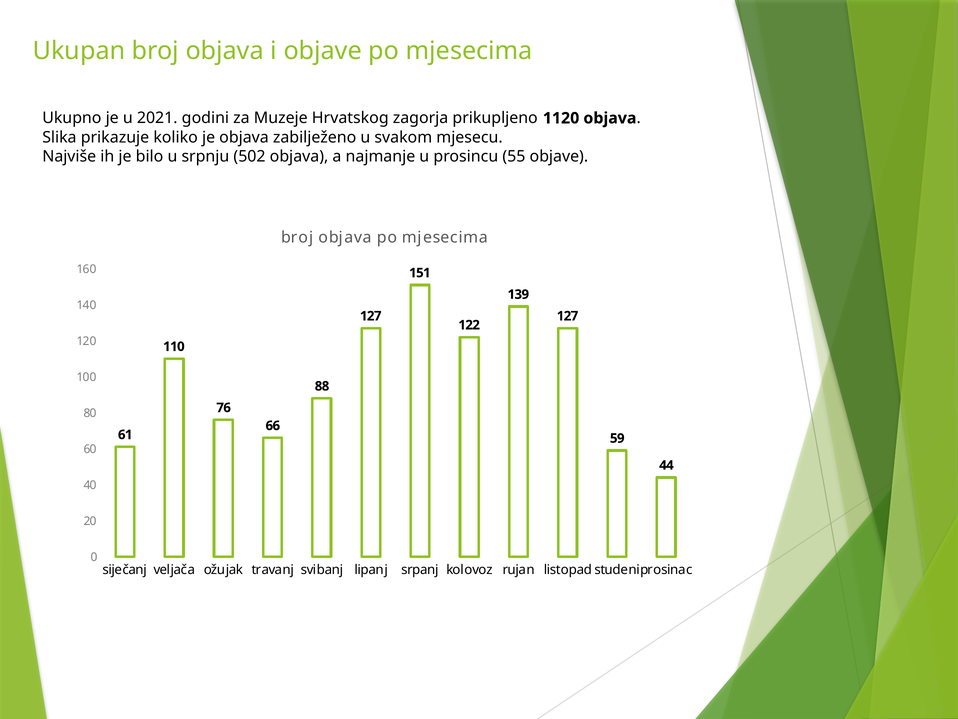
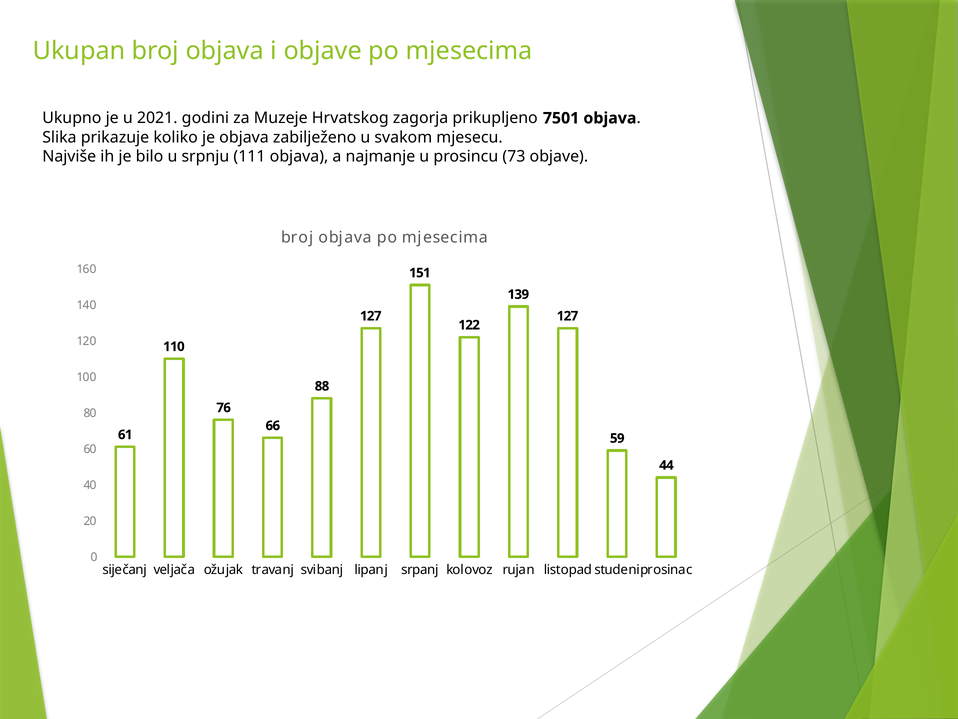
1120: 1120 -> 7501 (561, 118)
502: 502 -> 111 (250, 156)
55: 55 -> 73 (514, 156)
